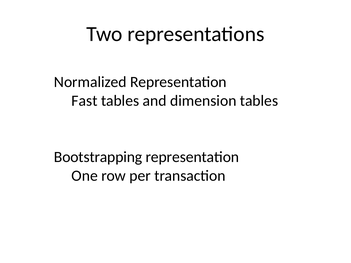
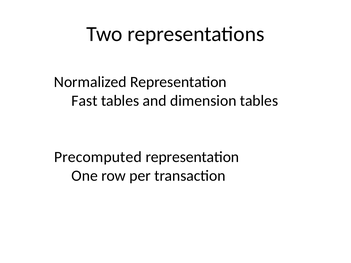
Bootstrapping: Bootstrapping -> Precomputed (98, 157)
